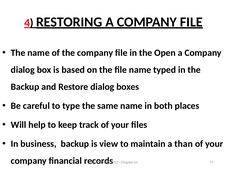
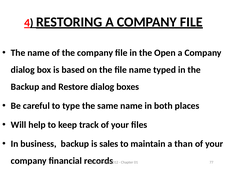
view: view -> sales (109, 144)
